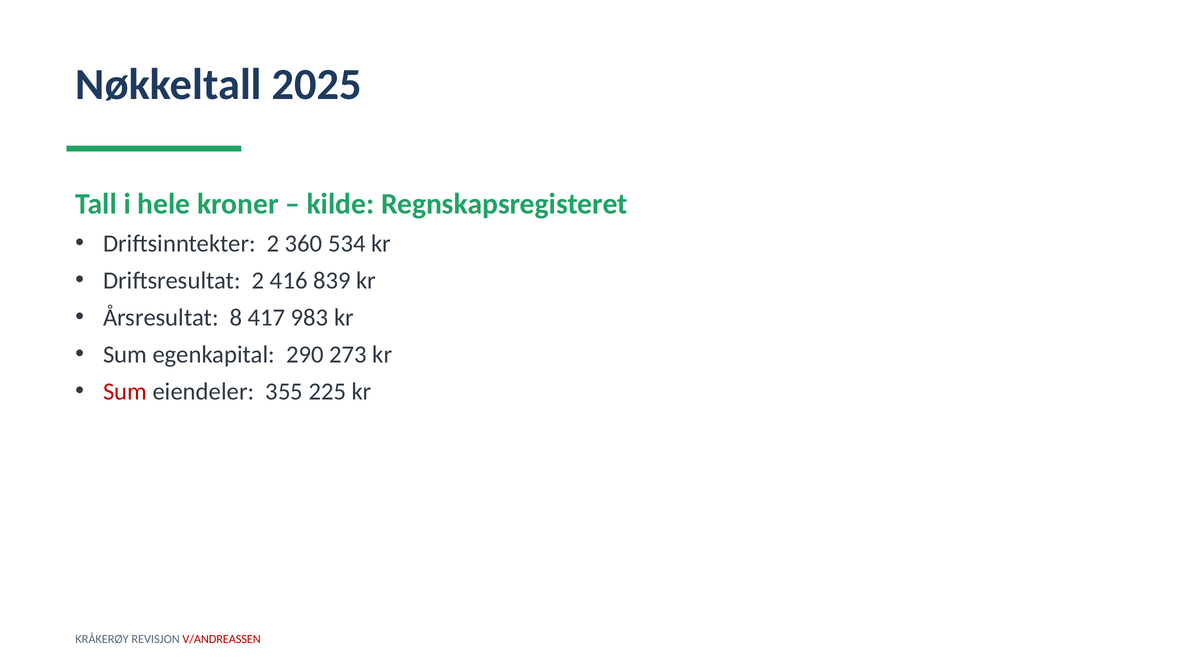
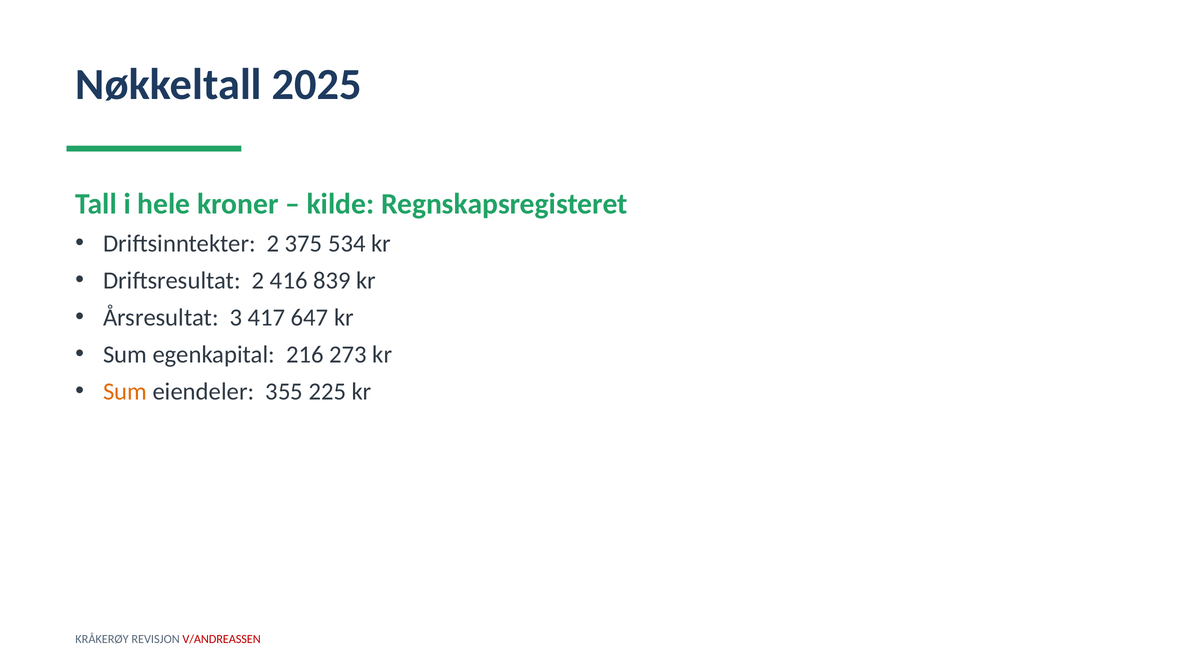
360: 360 -> 375 (304, 243)
8: 8 -> 3 (236, 318)
983: 983 -> 647 (310, 318)
290: 290 -> 216 (305, 355)
Sum colour: red -> orange (125, 392)
